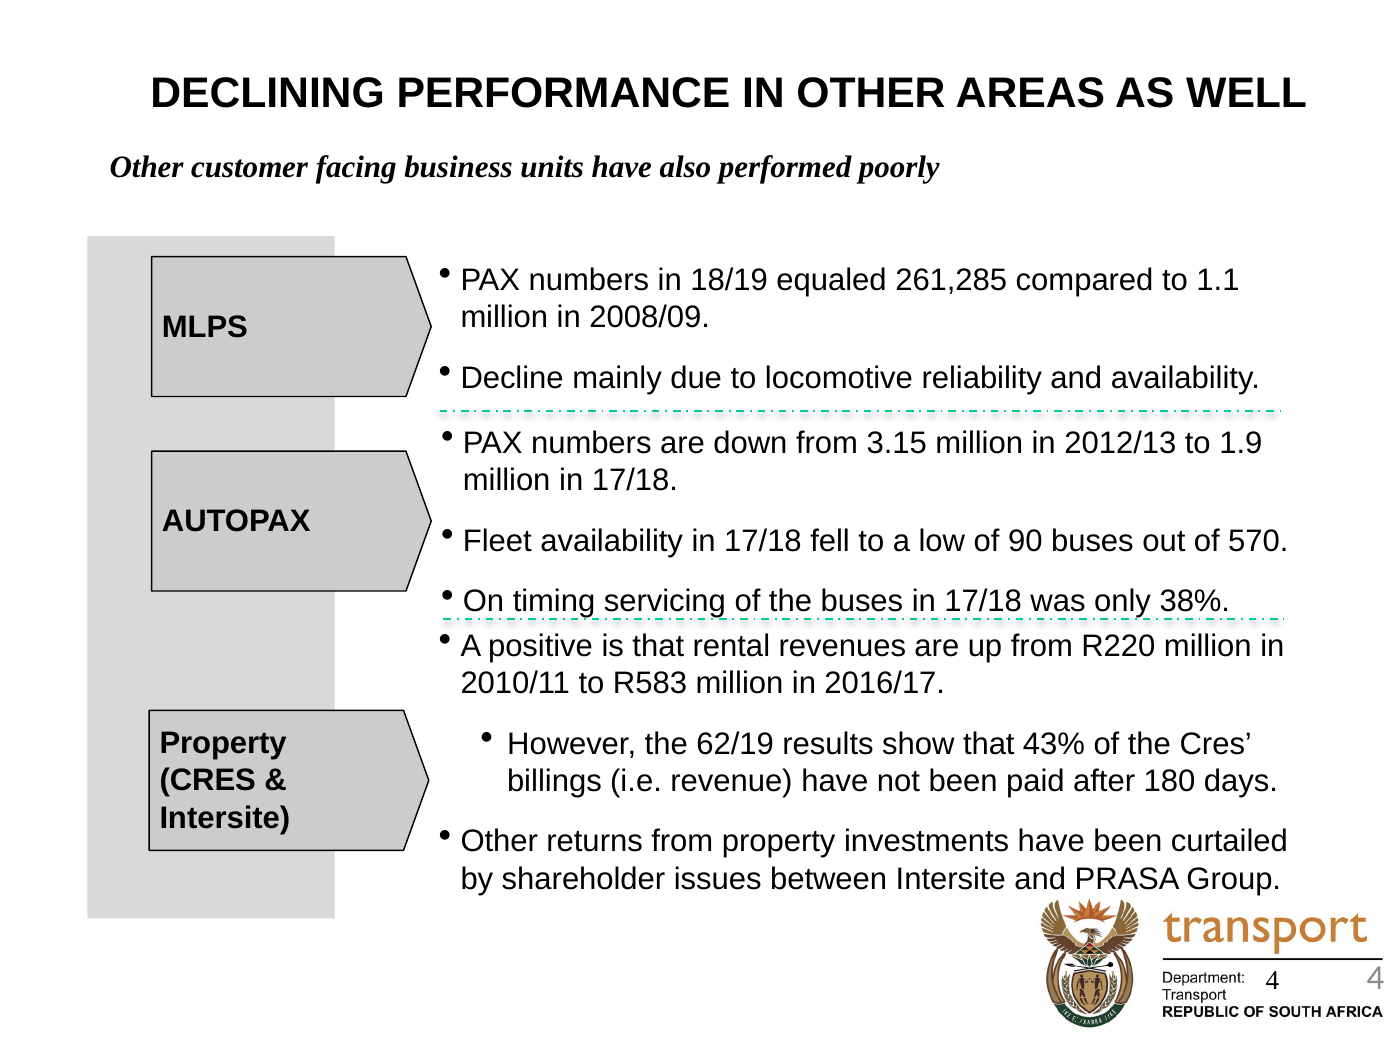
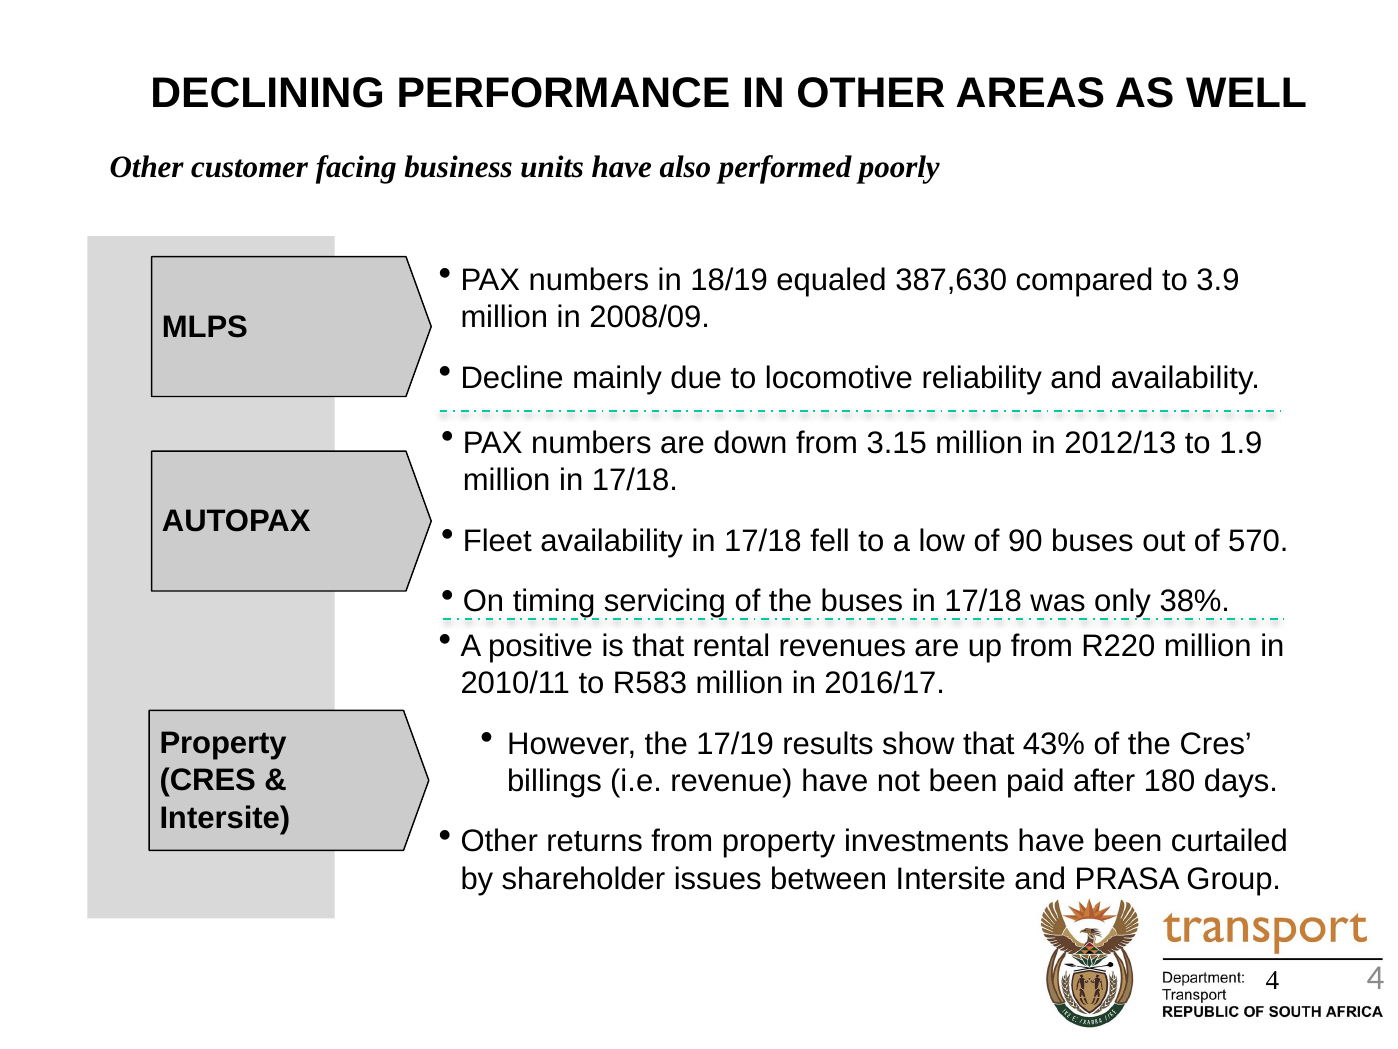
261,285: 261,285 -> 387,630 (951, 280)
1.1: 1.1 -> 3.9 (1218, 280)
62/19: 62/19 -> 17/19 (735, 743)
